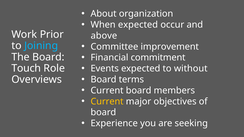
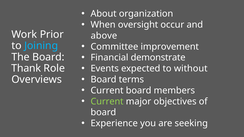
When expected: expected -> oversight (138, 25)
commitment: commitment -> demonstrate (158, 58)
Touch: Touch -> Thank (26, 68)
Current colour: yellow -> light green (107, 102)
